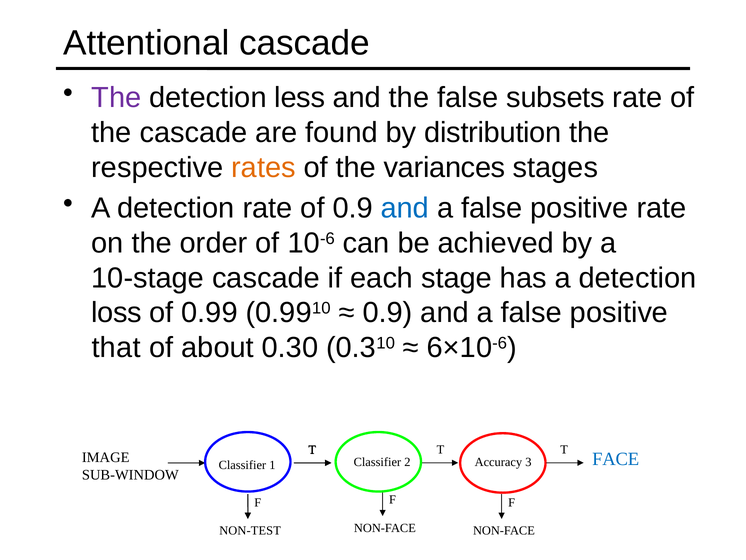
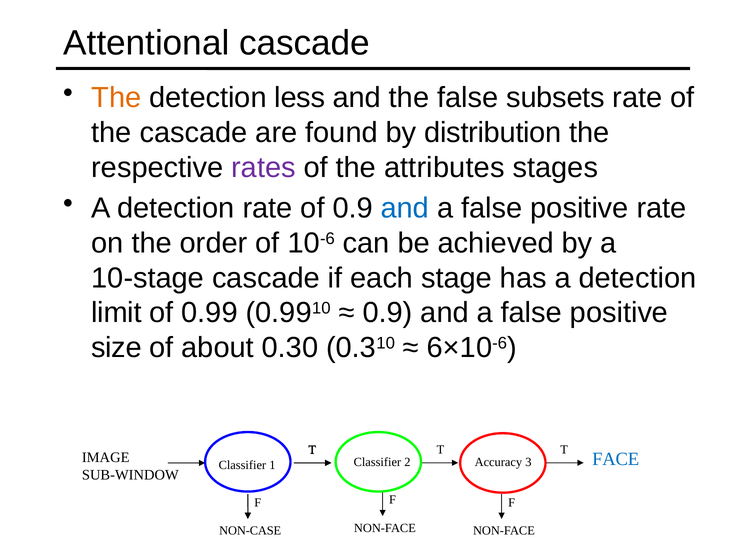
The colour: purple -> orange (116, 98)
rates colour: orange -> purple (263, 167)
variances: variances -> attributes (444, 167)
loss: loss -> limit (116, 313)
that: that -> size (116, 347)
NON-TEST: NON-TEST -> NON-CASE (250, 530)
